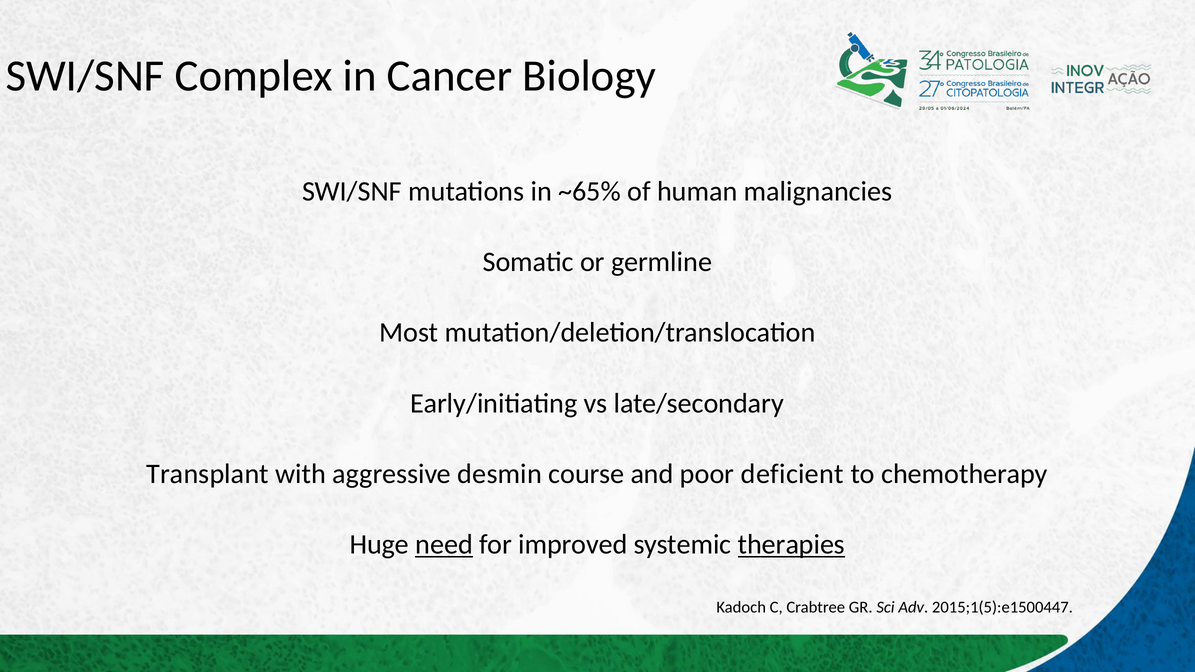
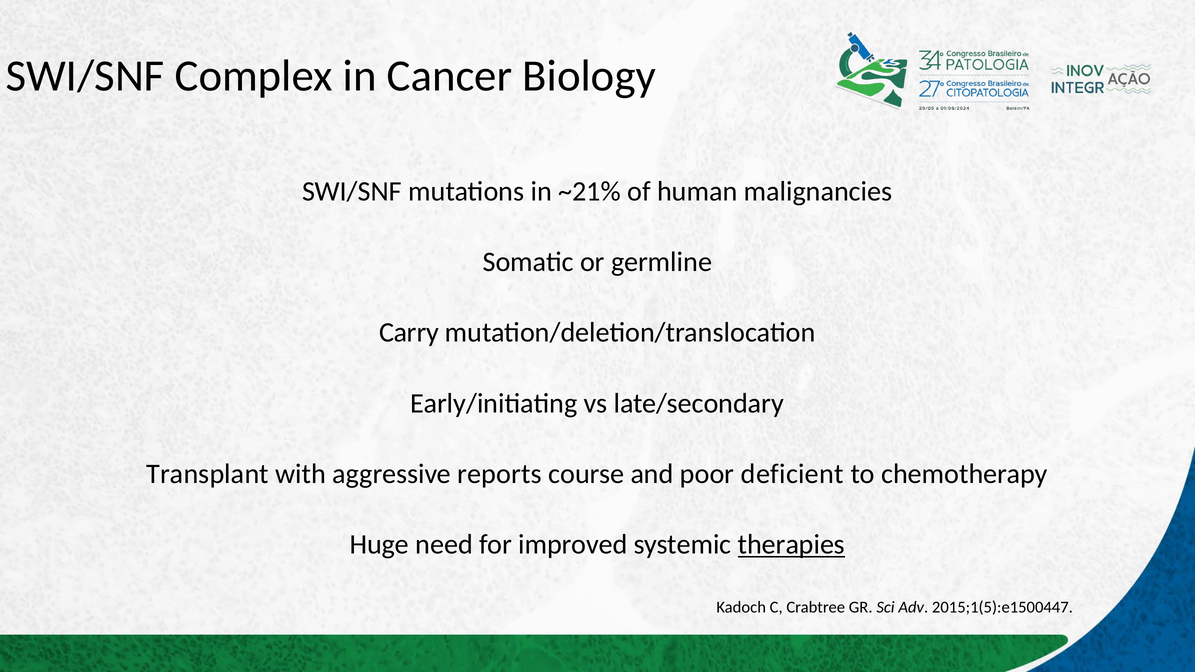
~65%: ~65% -> ~21% (589, 191)
Most: Most -> Carry (409, 333)
desmin: desmin -> reports (500, 474)
need underline: present -> none (444, 545)
